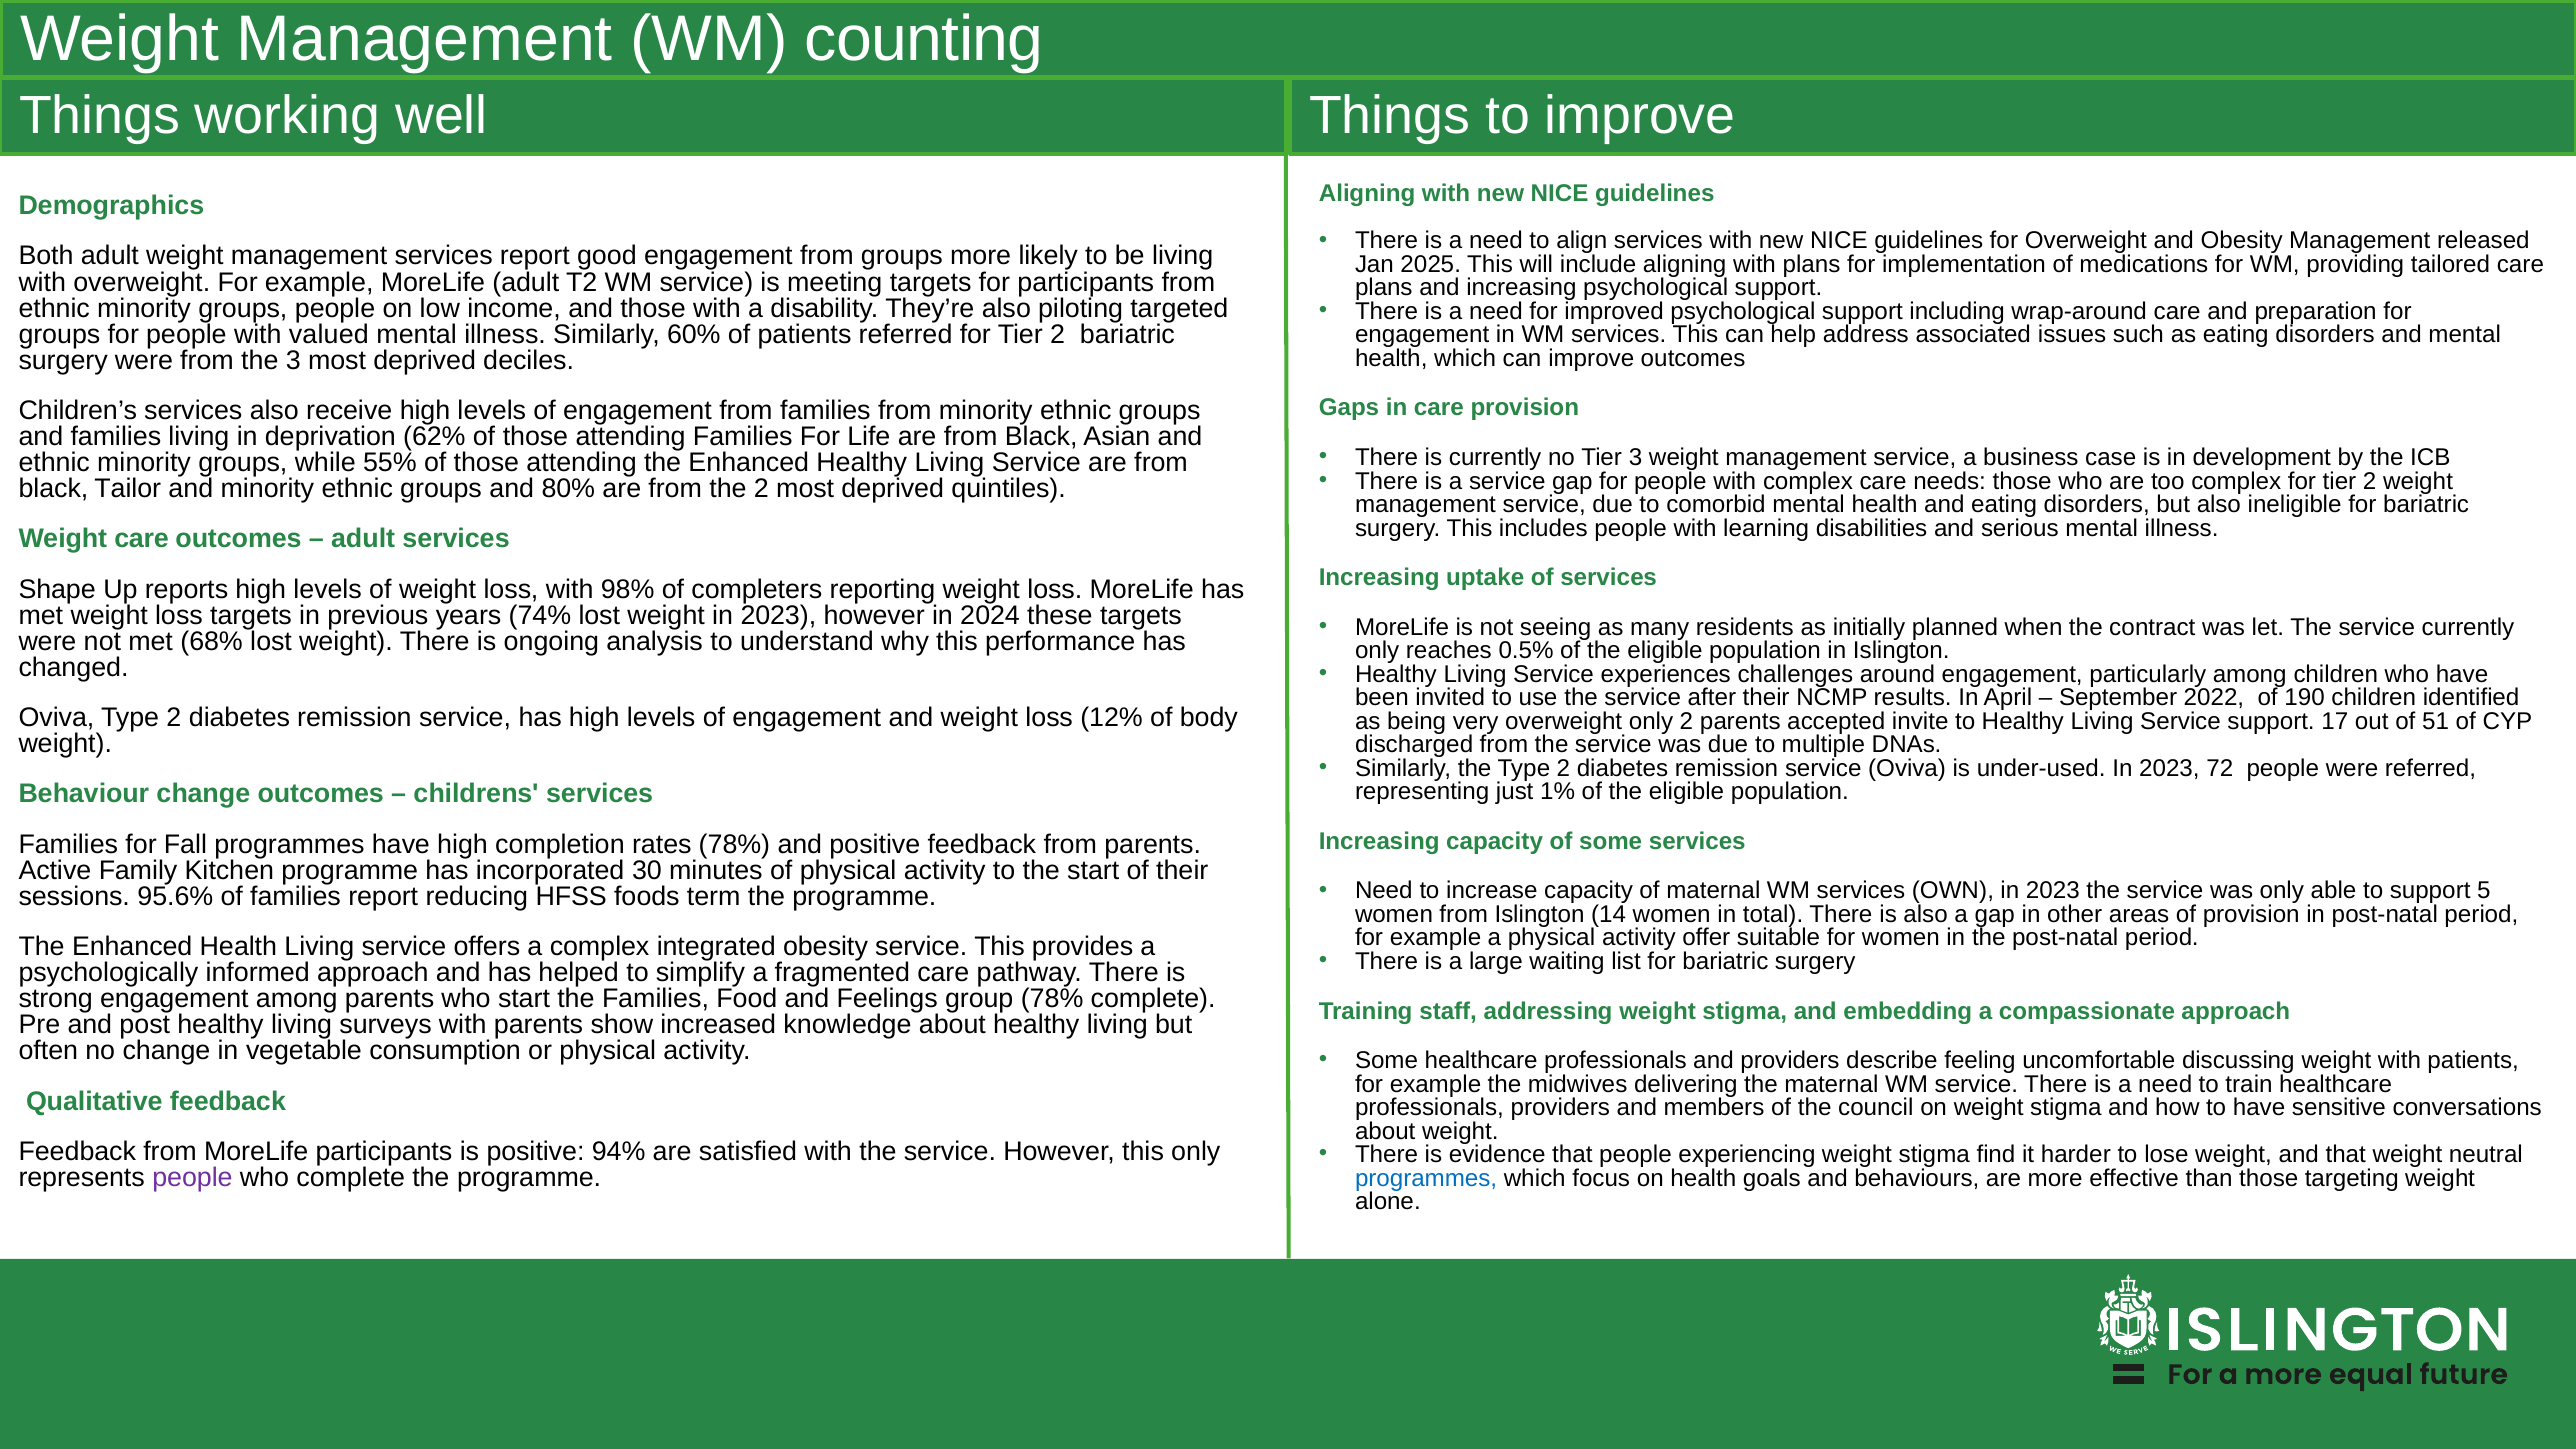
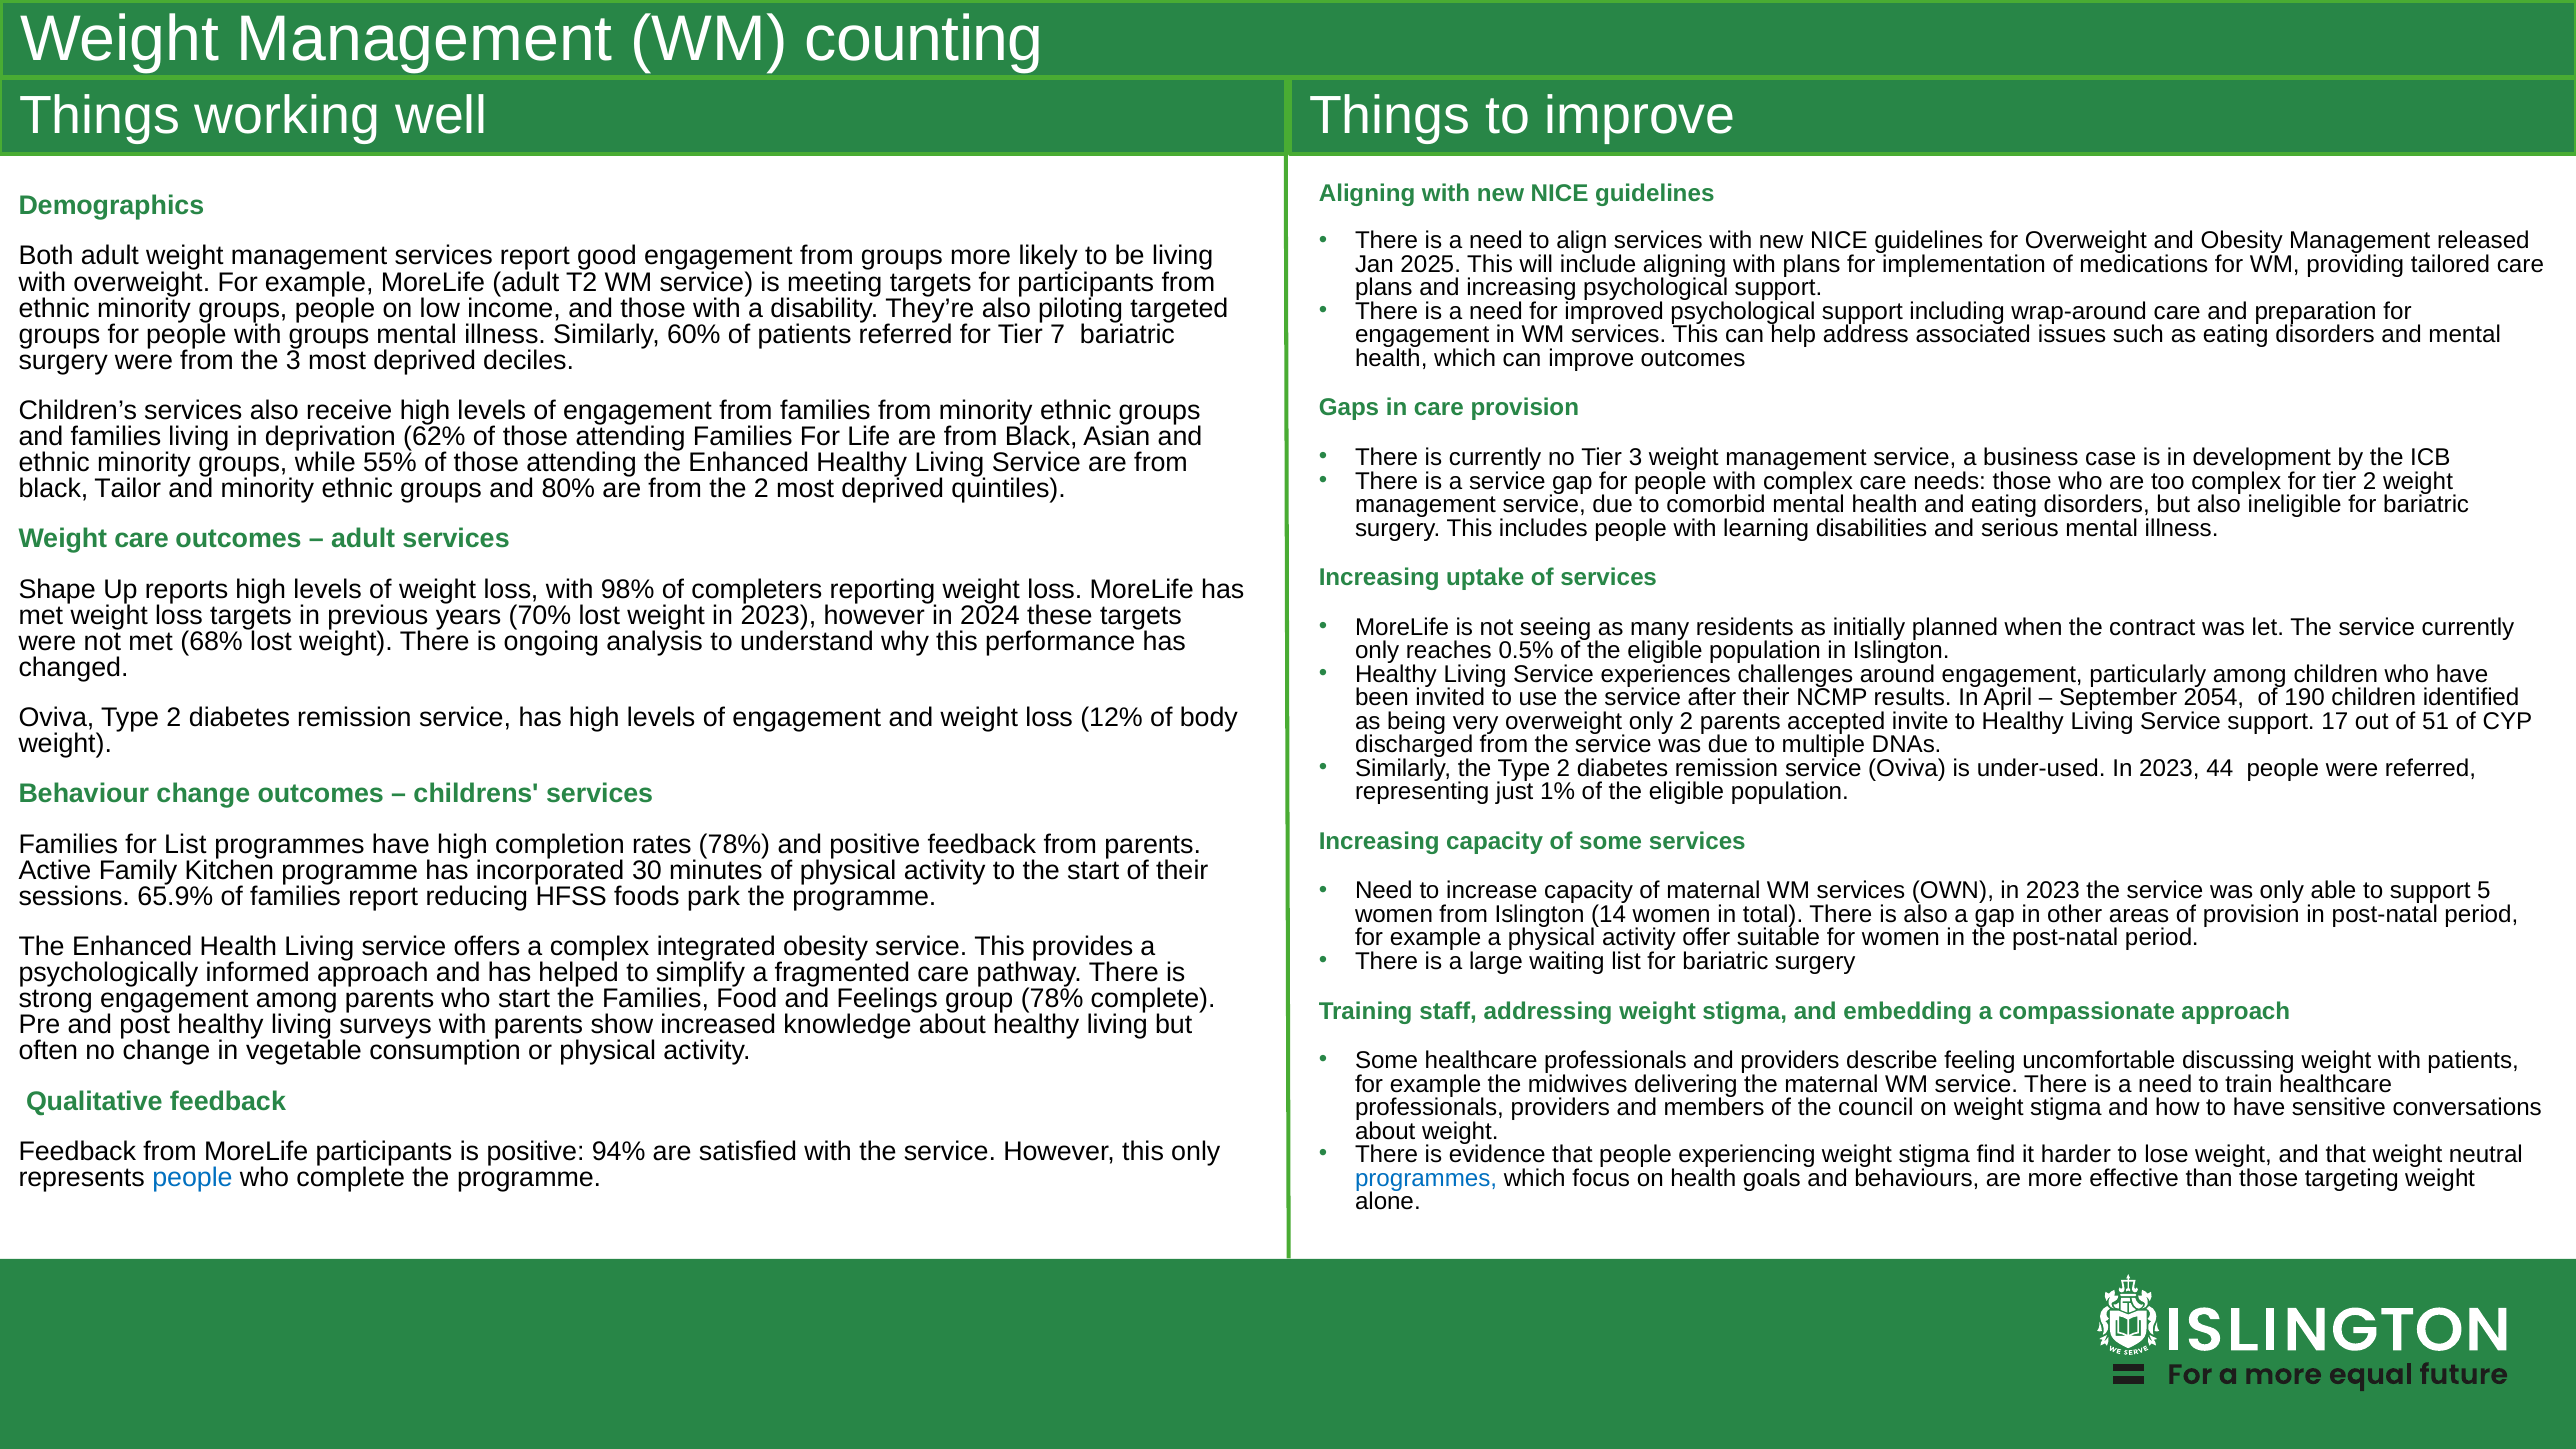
with valued: valued -> groups (329, 334)
referred for Tier 2: 2 -> 7 (1058, 334)
74%: 74% -> 70% (540, 615)
2022: 2022 -> 2054 (2214, 698)
72: 72 -> 44 (2220, 768)
for Fall: Fall -> List (185, 844)
95.6%: 95.6% -> 65.9% (175, 896)
term: term -> park (714, 896)
people colour: purple -> blue (192, 1177)
